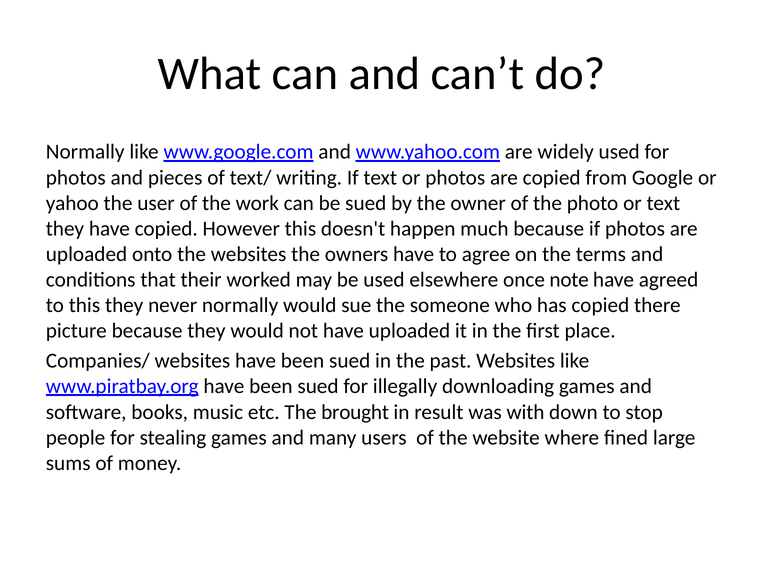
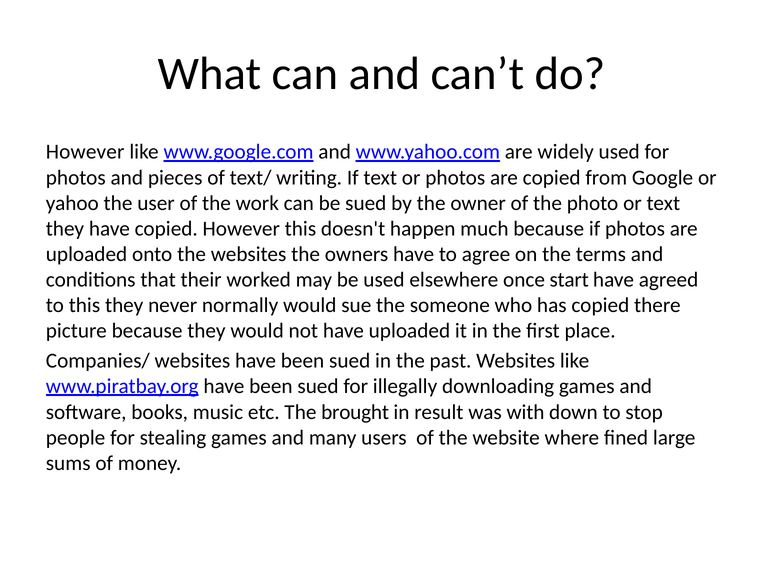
Normally: Normally -> However (85, 152)
note: note -> start (569, 280)
